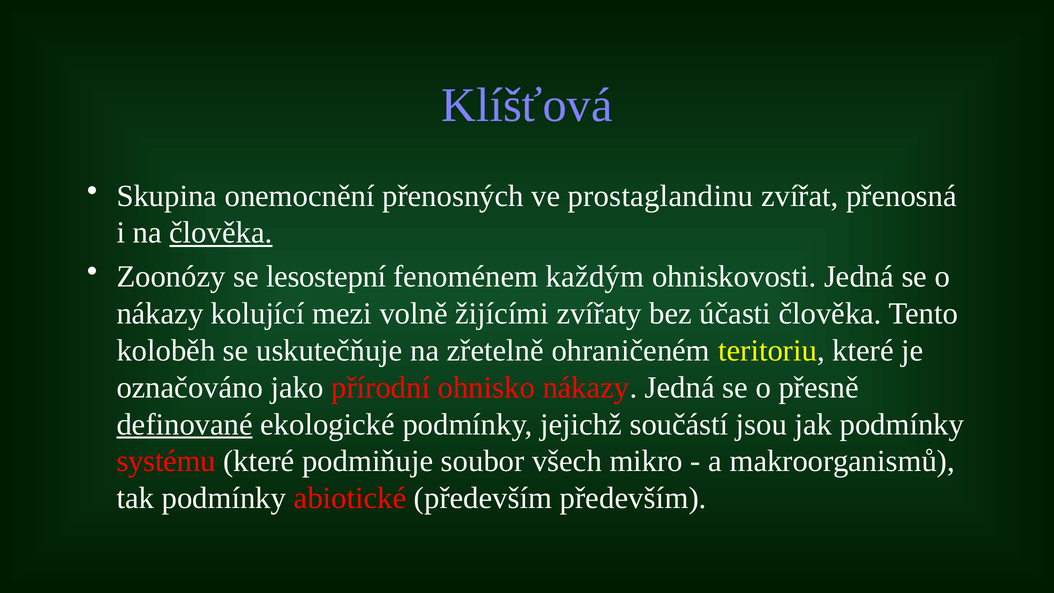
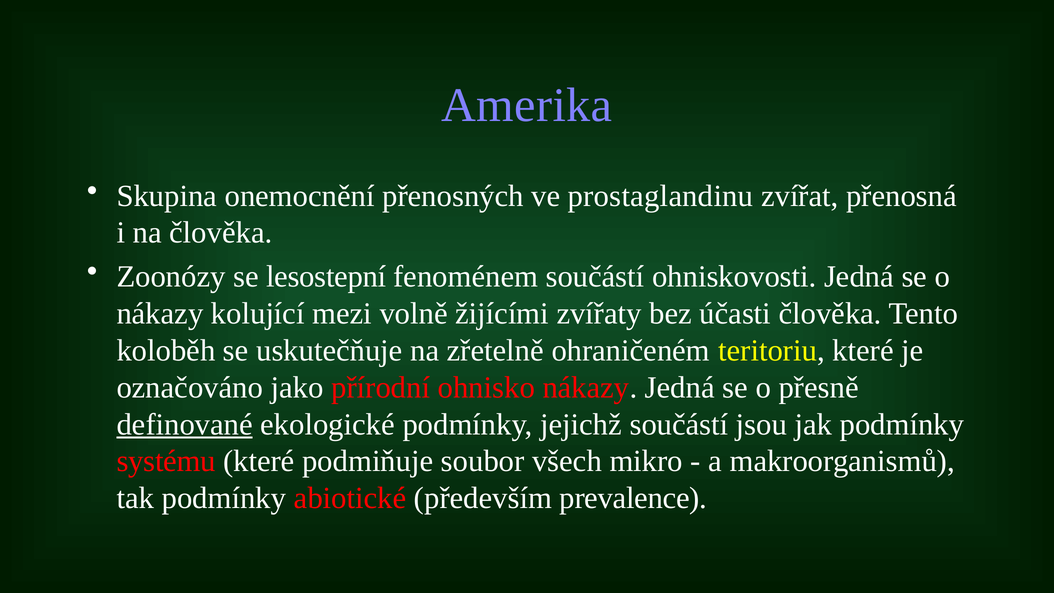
Klíšťová: Klíšťová -> Amerika (527, 105)
člověka underline: present -> none (221, 233)
fenoménem každým: každým -> součástí (595, 277)
především především: především -> prevalence (633, 498)
